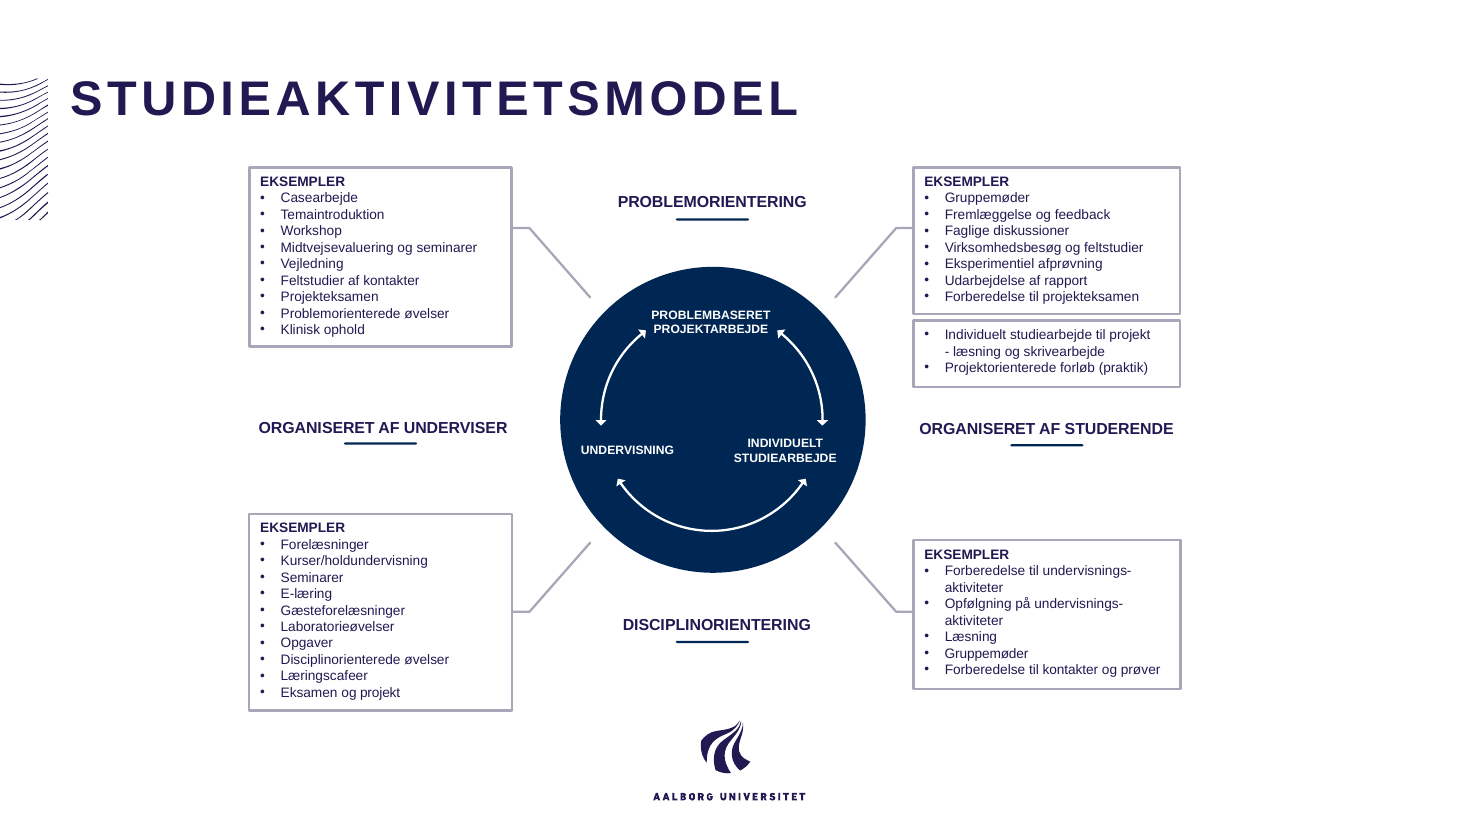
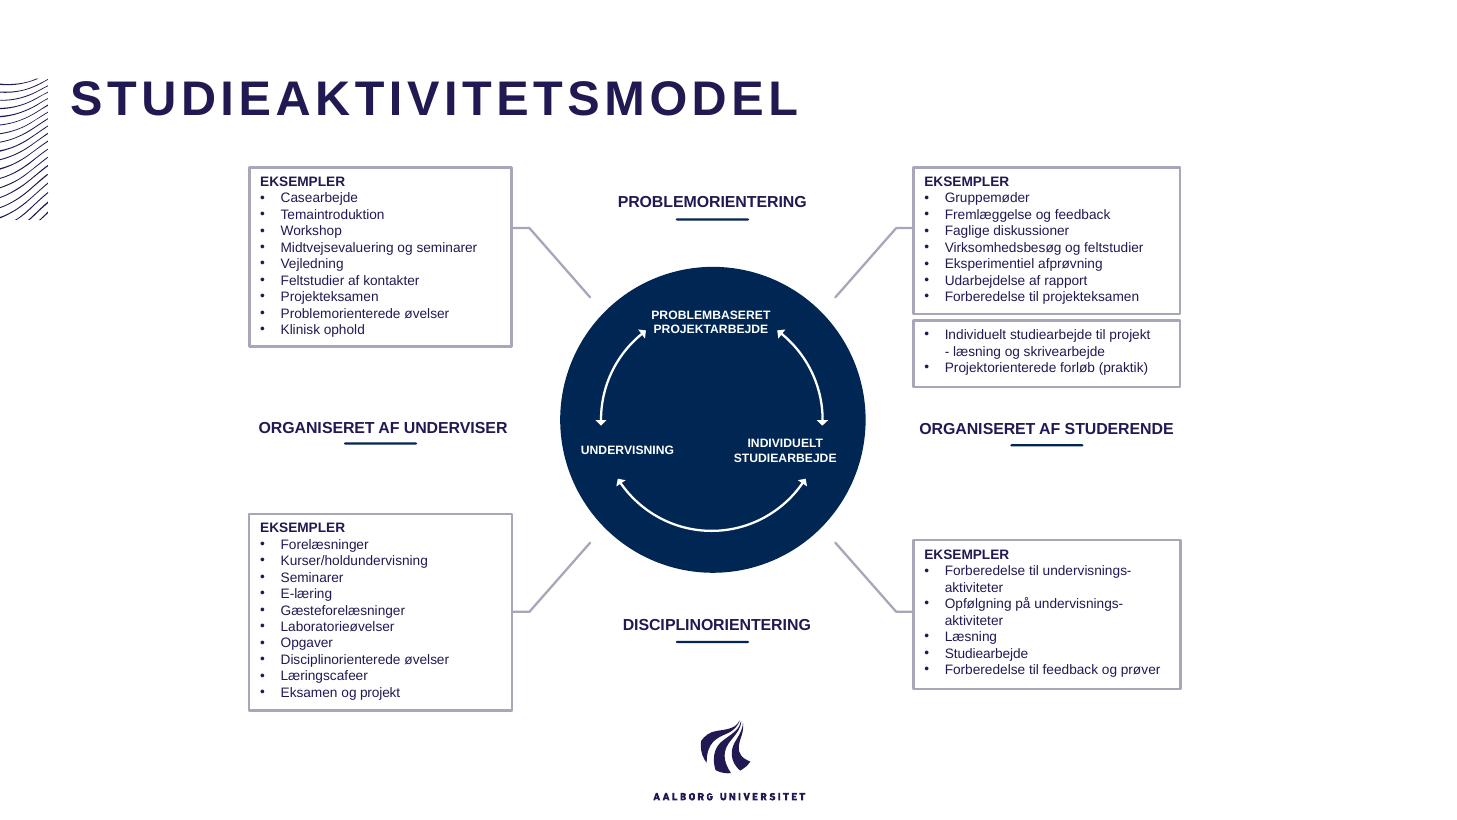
Gruppemøder: Gruppemøder -> Studiearbejde (987, 653)
til kontakter: kontakter -> feedback (1070, 670)
